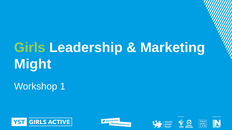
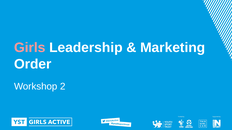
Girls colour: light green -> pink (30, 48)
Might: Might -> Order (33, 64)
1: 1 -> 2 (63, 87)
